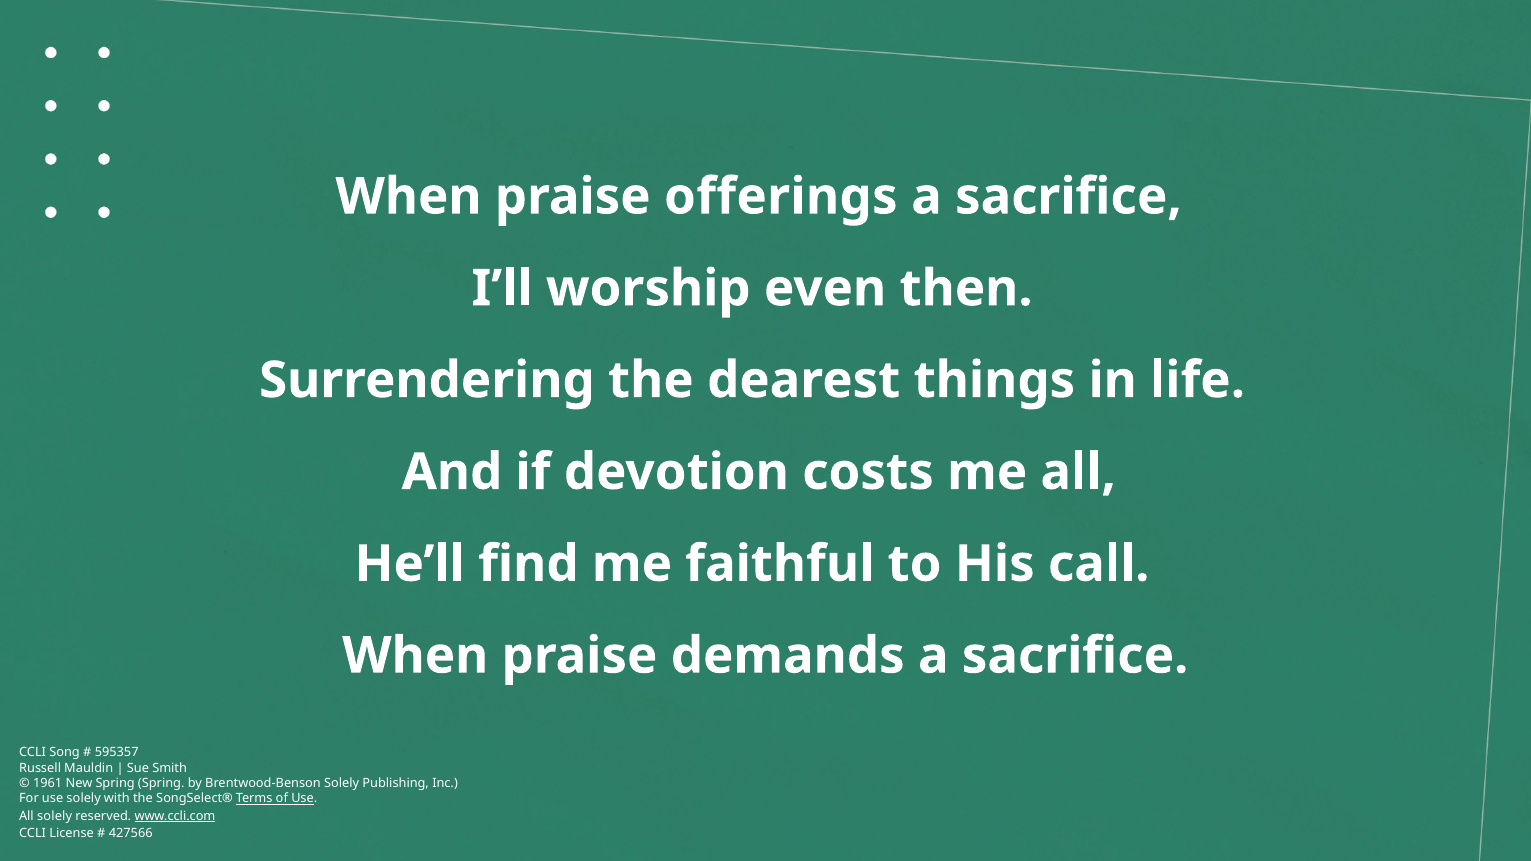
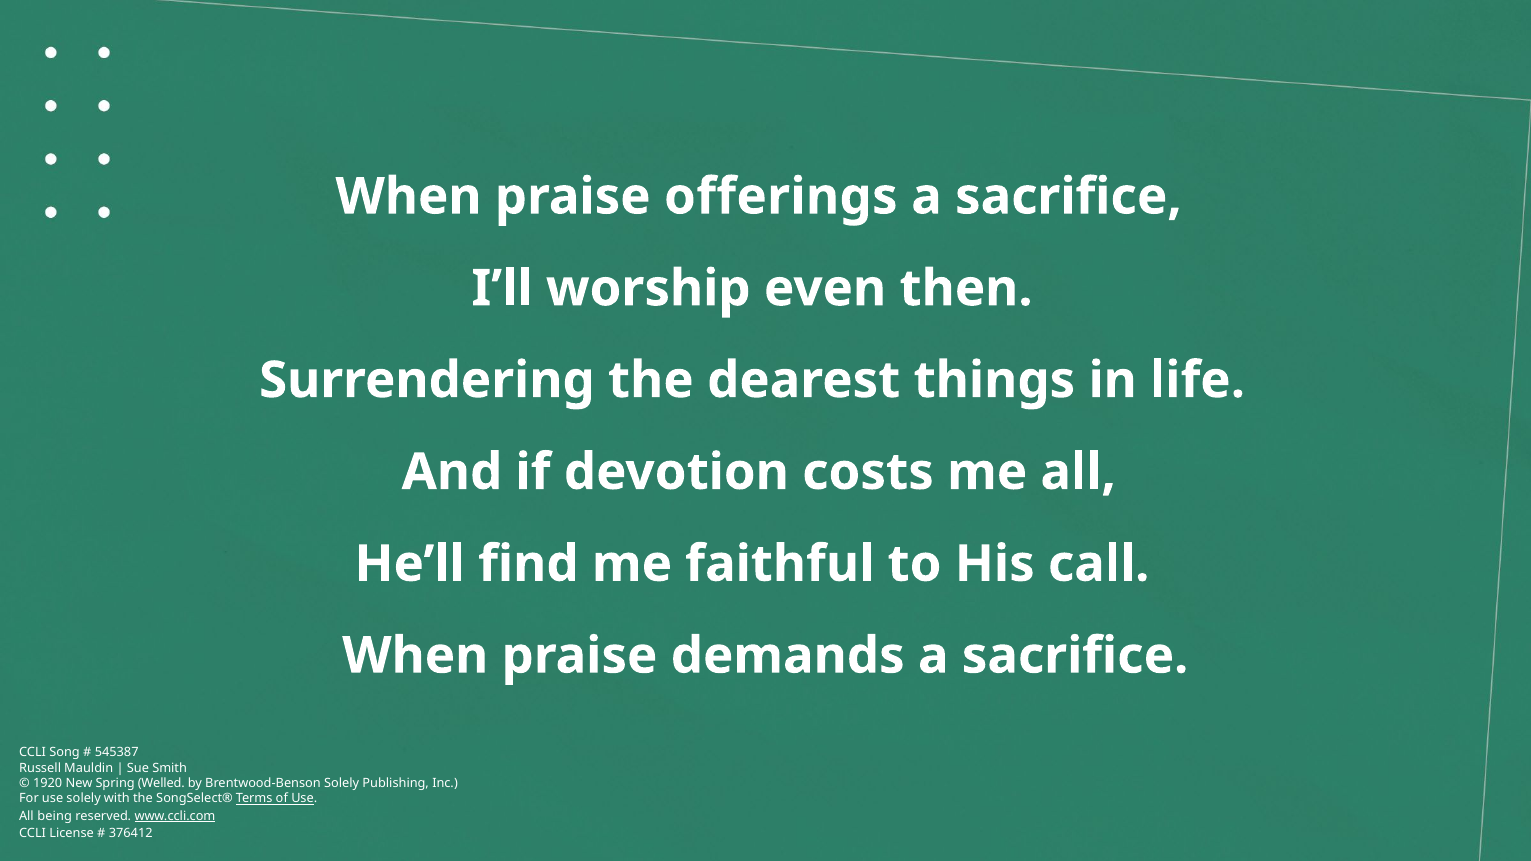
595357: 595357 -> 545387 (117, 753)
1961: 1961 -> 1920 (48, 783)
Spring Spring: Spring -> Welled (161, 783)
All solely: solely -> being (55, 816)
427566: 427566 -> 376412 (131, 833)
